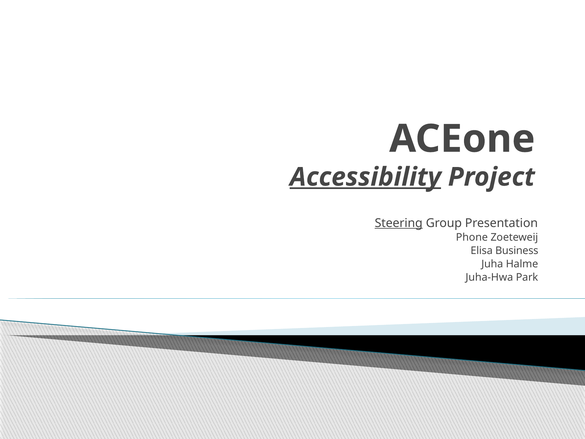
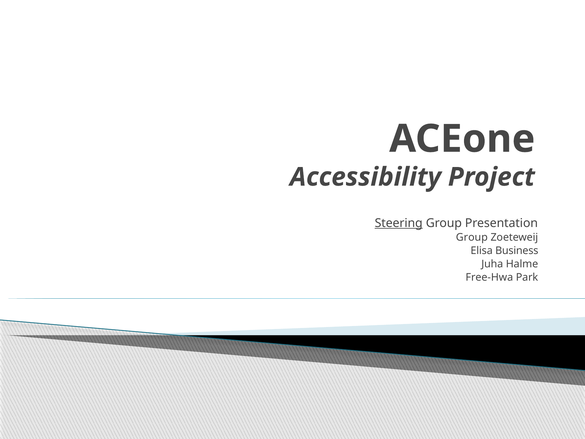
Accessibility underline: present -> none (365, 177)
Phone: Phone -> Group (472, 237)
Juha-Hwa: Juha-Hwa -> Free-Hwa (489, 277)
